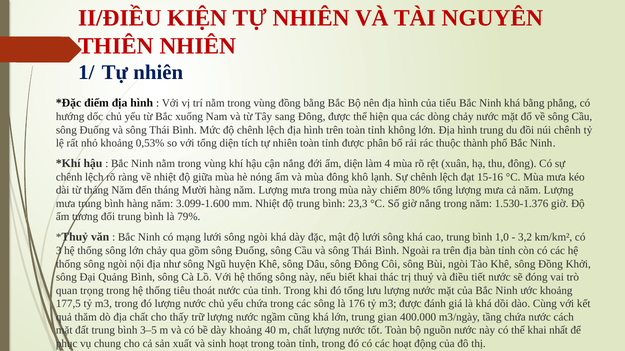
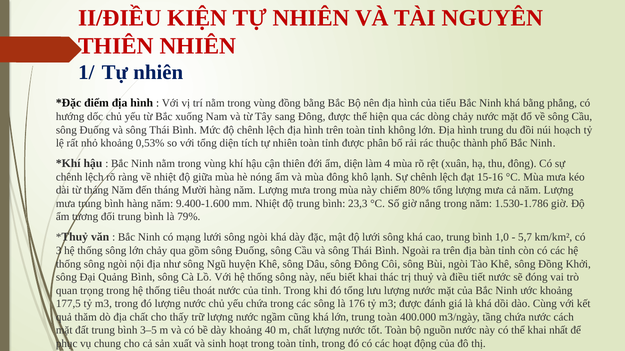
núi chênh: chênh -> hoạch (567, 130)
cận nắng: nắng -> thiên (294, 164)
3.099-1.600: 3.099-1.600 -> 9.400-1.600 (203, 204)
1.530-1.376: 1.530-1.376 -> 1.530-1.786 (522, 204)
3,2: 3,2 -> 5,7 (525, 238)
trung gian: gian -> toàn (387, 317)
